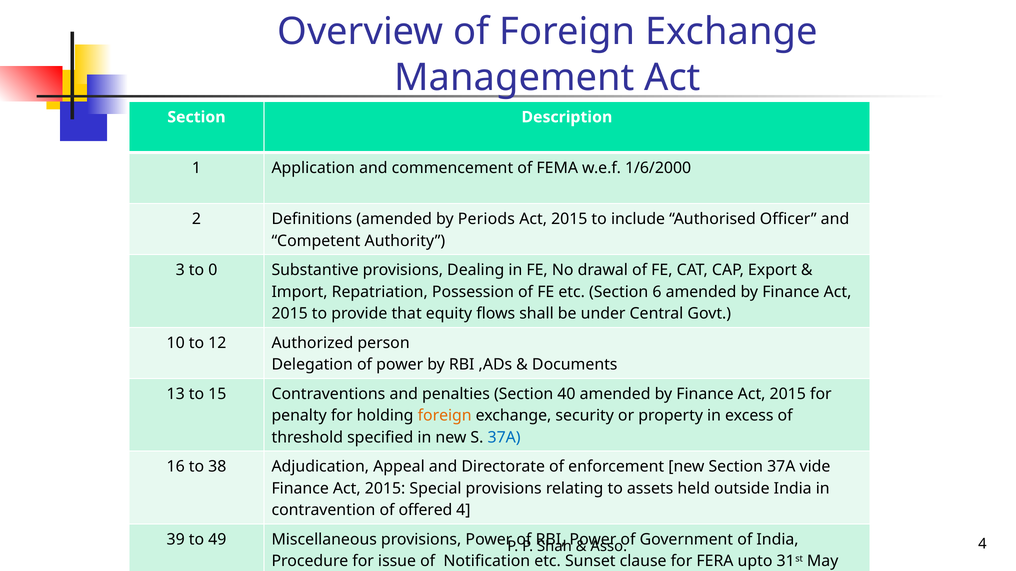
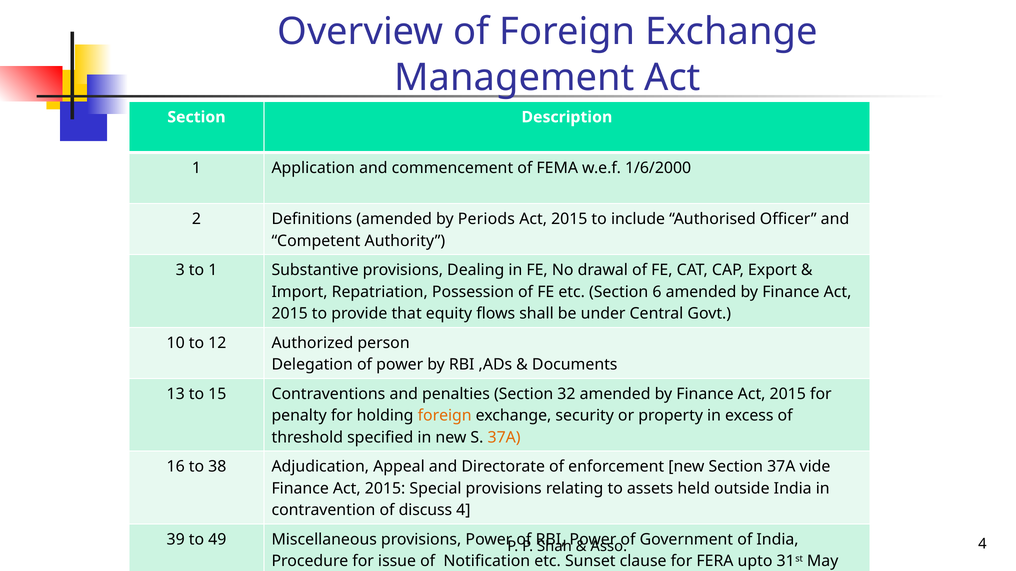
to 0: 0 -> 1 (213, 270)
40: 40 -> 32 (566, 394)
37A colour: blue -> orange (504, 438)
offered: offered -> discuss (425, 511)
